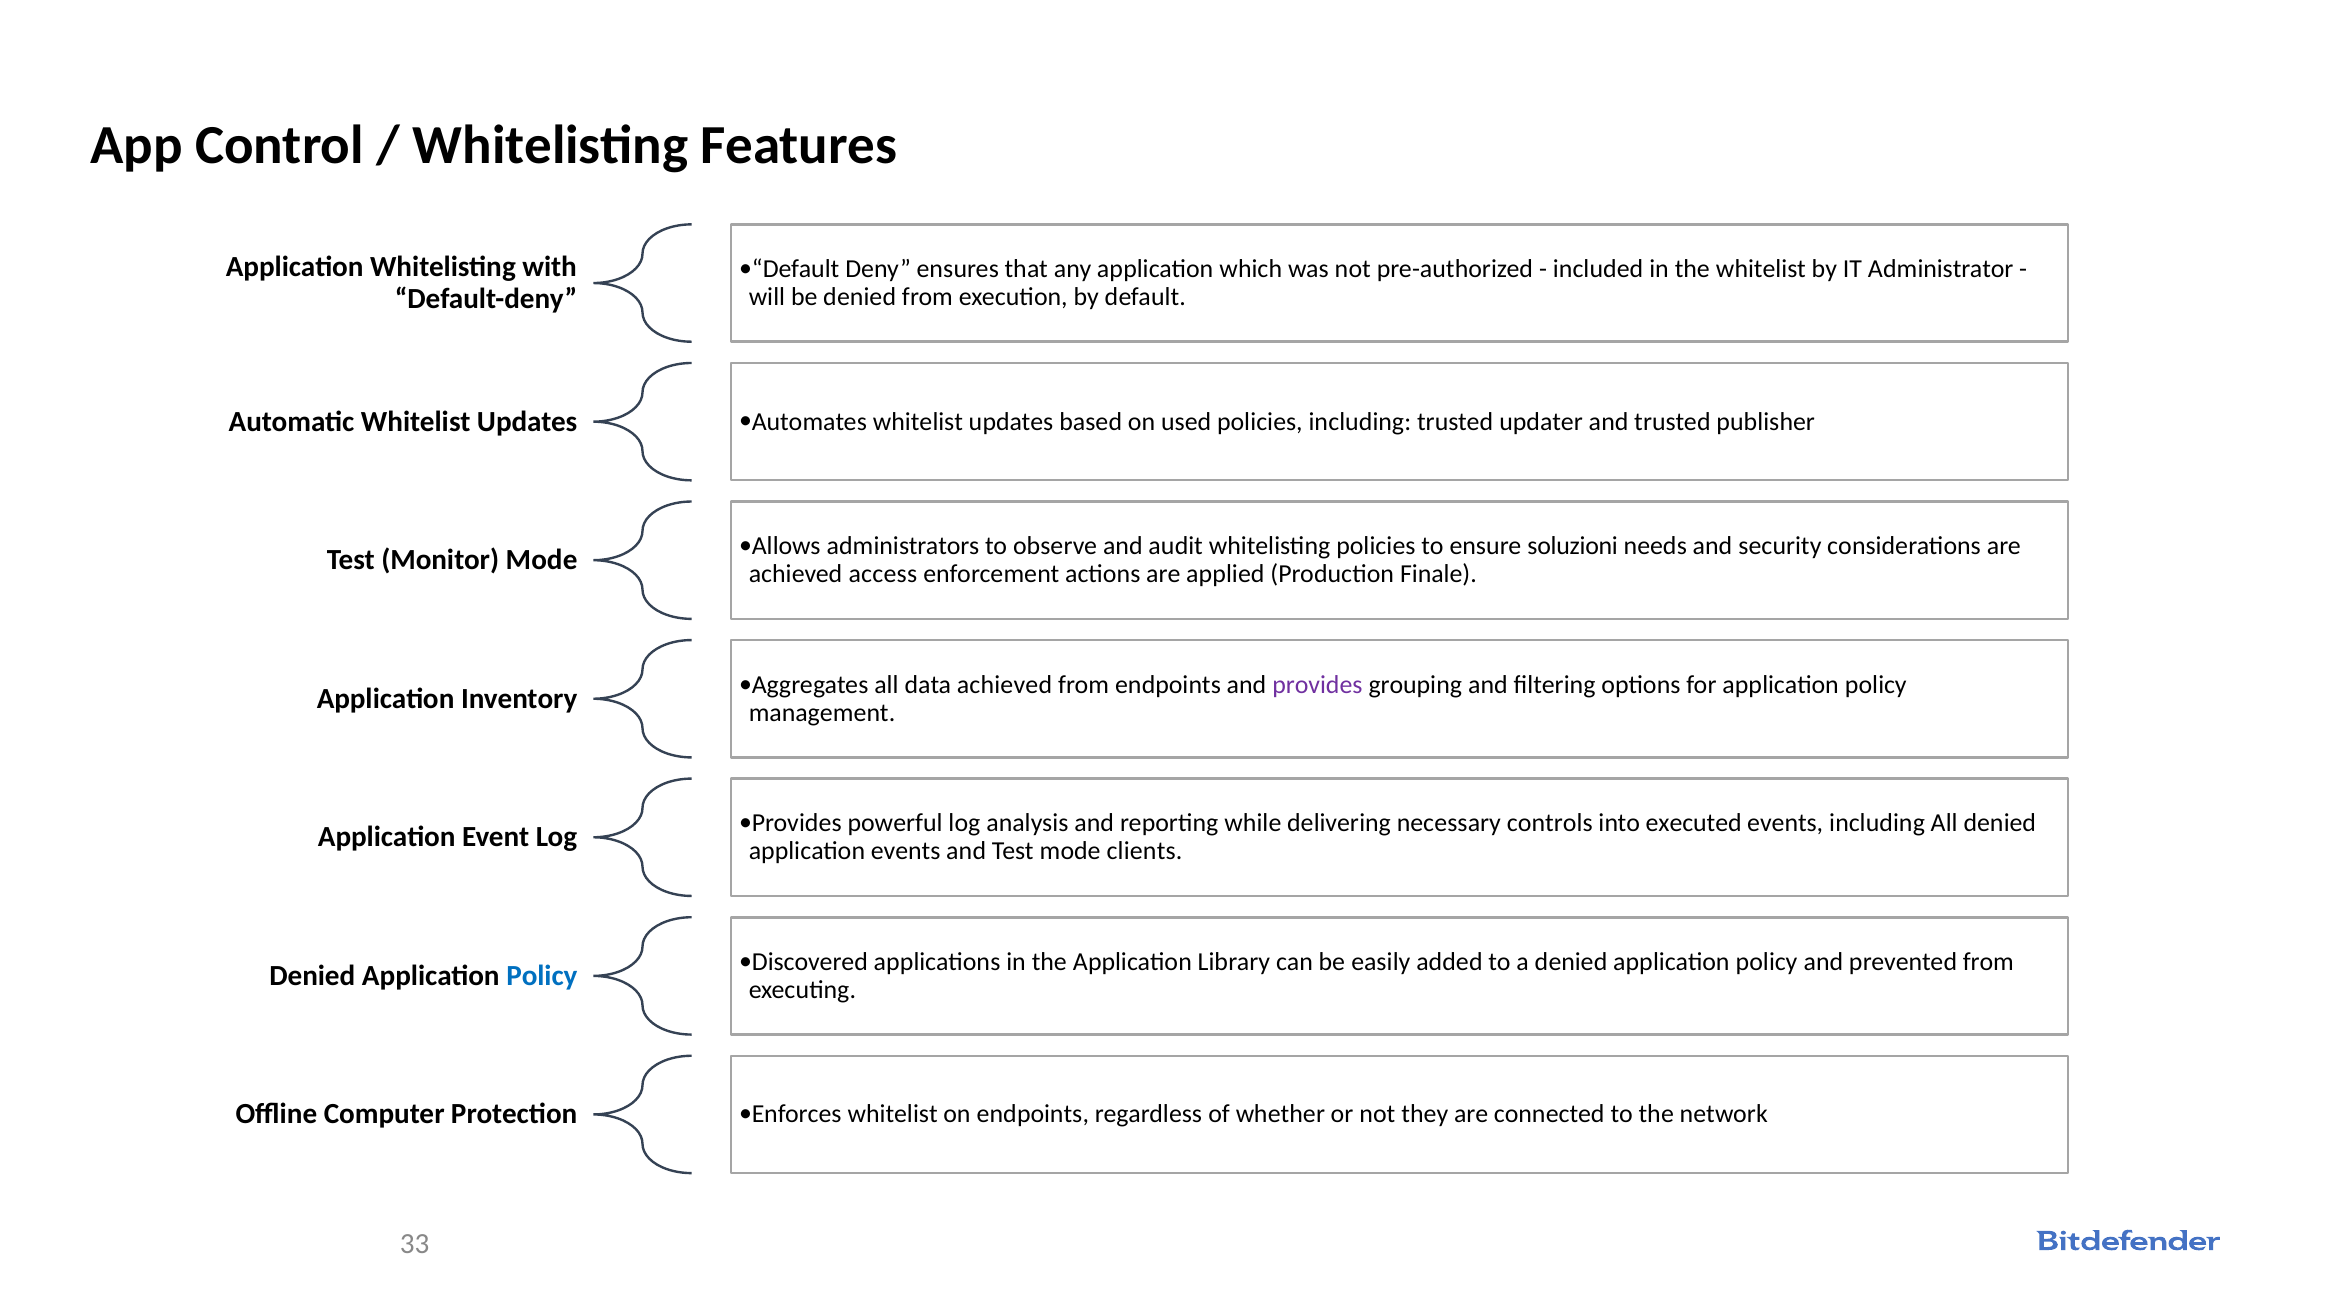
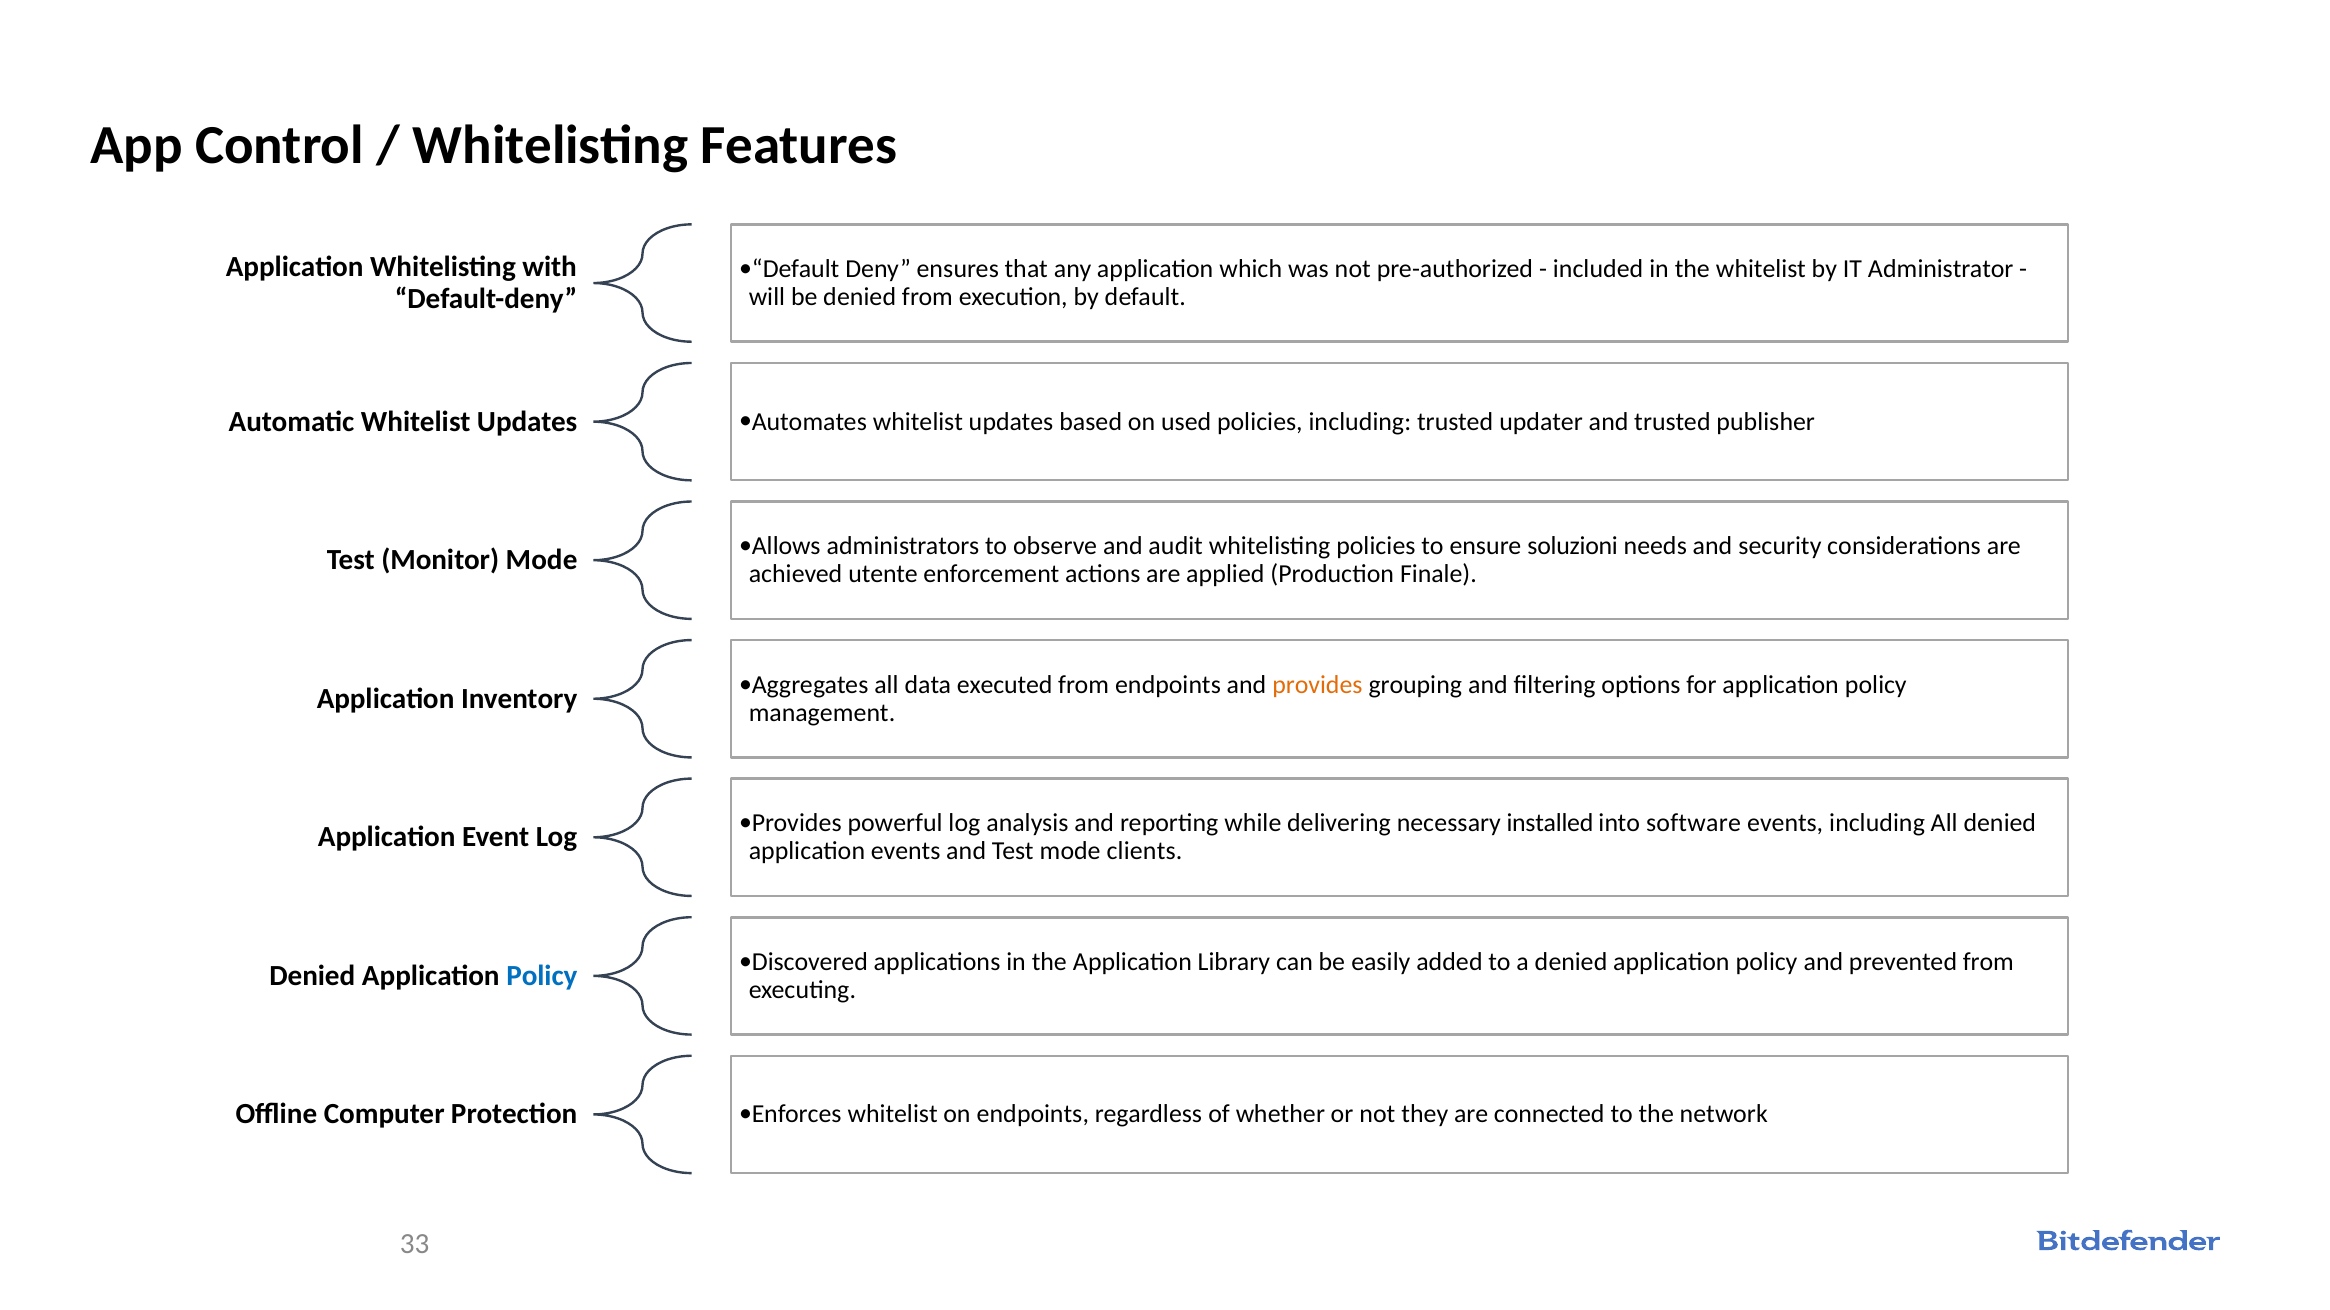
access: access -> utente (883, 574)
data achieved: achieved -> executed (1005, 685)
provides colour: purple -> orange (1317, 685)
controls: controls -> installed (1550, 824)
executed: executed -> software (1693, 824)
